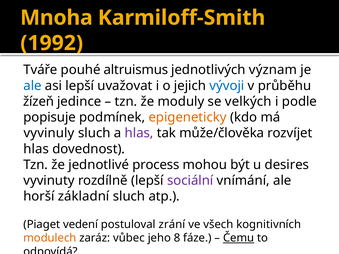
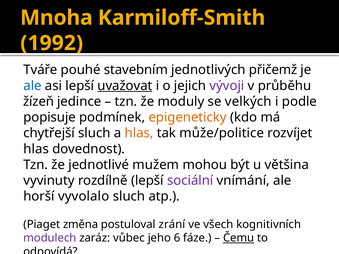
altruismus: altruismus -> stavebním (136, 70)
význam: význam -> přičemž (273, 70)
uvažovat underline: none -> present (125, 86)
vývoji colour: blue -> purple (227, 86)
vyvinuly: vyvinuly -> chytřejší (49, 133)
hlas colour: purple -> orange (139, 133)
může/člověka: může/člověka -> může/politice (222, 133)
process: process -> mužem (156, 165)
desires: desires -> většina (287, 165)
základní: základní -> vyvolalo (84, 197)
vedení: vedení -> změna (81, 225)
modulech colour: orange -> purple (50, 238)
8: 8 -> 6 (177, 238)
